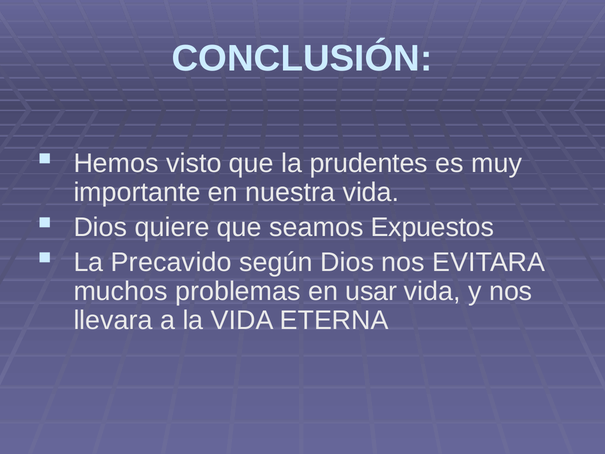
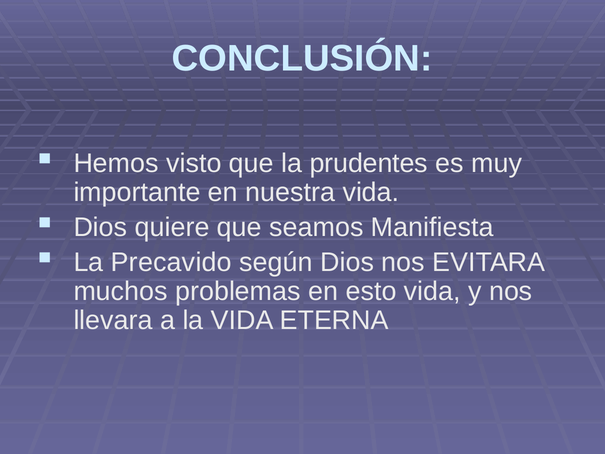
Expuestos: Expuestos -> Manifiesta (432, 227)
usar: usar -> esto (371, 291)
